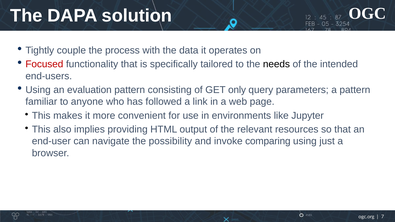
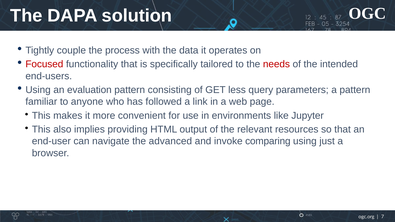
needs colour: black -> red (276, 64)
only: only -> less (237, 90)
possibility: possibility -> advanced (170, 141)
